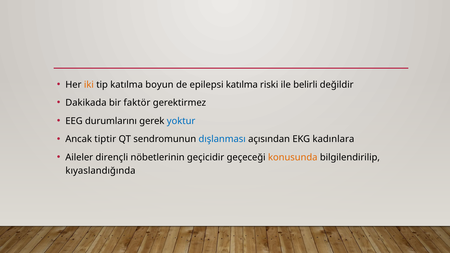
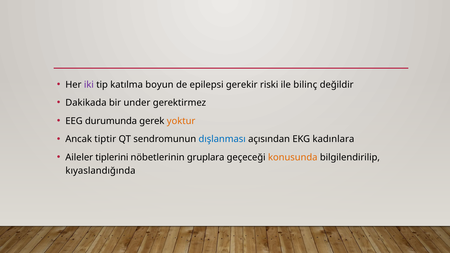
iki colour: orange -> purple (89, 85)
epilepsi katılma: katılma -> gerekir (242, 85)
belirli: belirli -> bilinç (305, 85)
faktör: faktör -> under (137, 103)
durumlarını: durumlarını -> durumunda (111, 121)
yoktur colour: blue -> orange (181, 121)
dirençli: dirençli -> tiplerini (112, 157)
geçicidir: geçicidir -> gruplara (206, 157)
